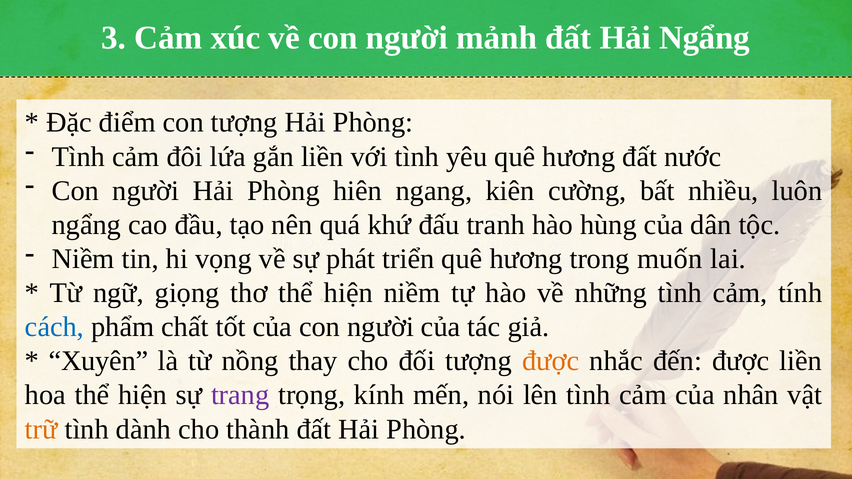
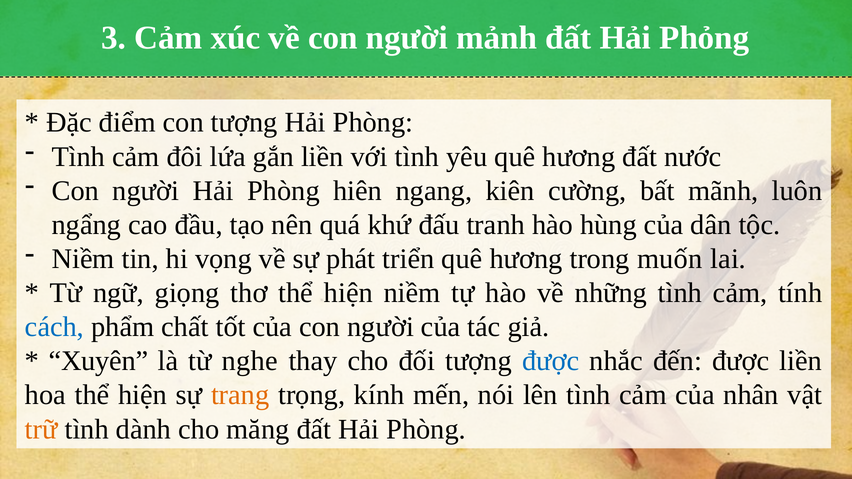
Hải Ngẩng: Ngẩng -> Phỏng (704, 38)
nhiều: nhiều -> mãnh (723, 191)
nồng: nồng -> nghe (250, 361)
được colour: orange -> blue (551, 361)
trang colour: purple -> orange (240, 395)
thành: thành -> măng (258, 429)
